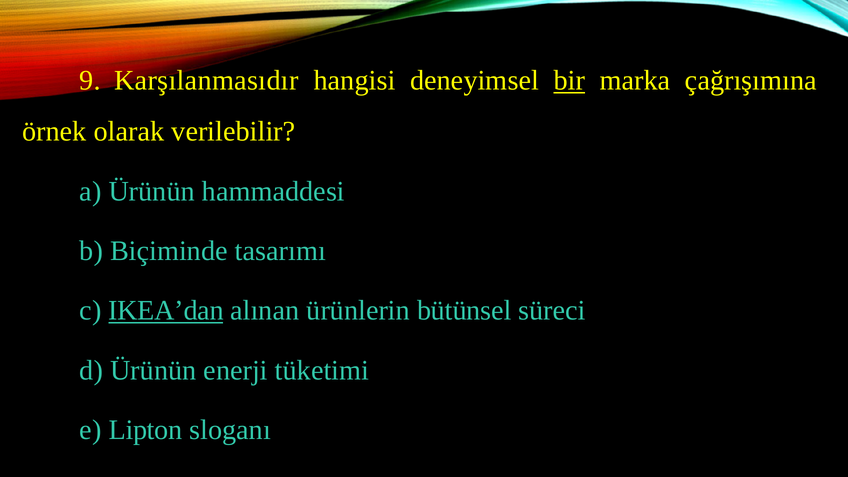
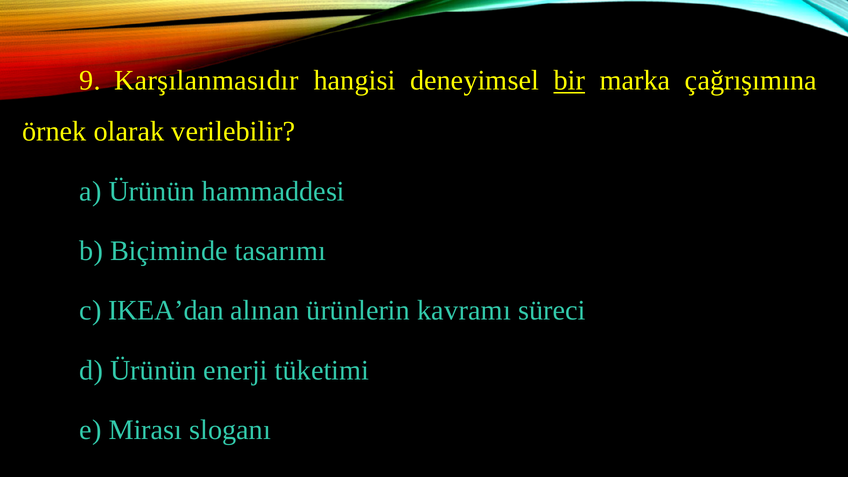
IKEA’dan underline: present -> none (166, 311)
bütünsel: bütünsel -> kavramı (464, 311)
Lipton: Lipton -> Mirası (145, 430)
